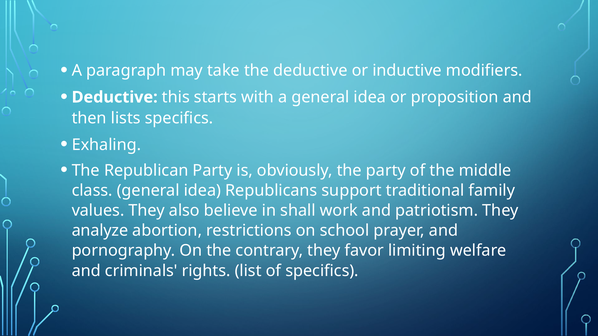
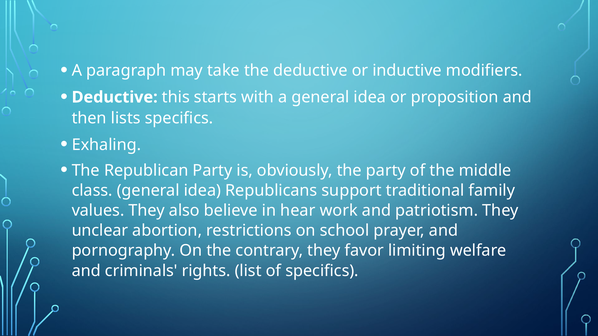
shall: shall -> hear (298, 211)
analyze: analyze -> unclear (100, 231)
